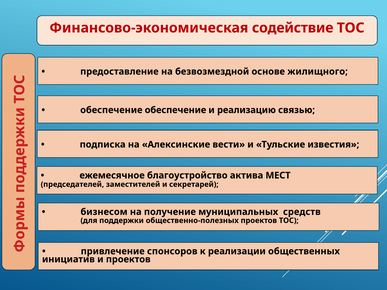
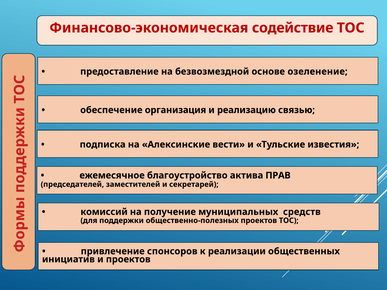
жилищного: жилищного -> озеленение (318, 72)
обеспечение обеспечение: обеспечение -> организация (175, 110)
МЕСТ: МЕСТ -> ПРАВ (278, 176)
бизнесом: бизнесом -> комиссий (104, 212)
